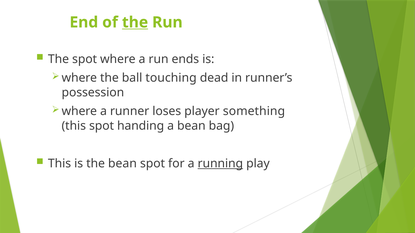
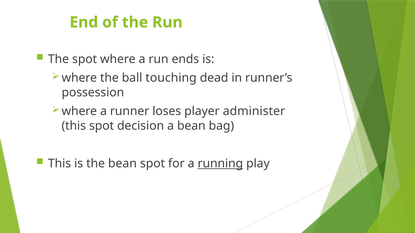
the underline: present -> none (135, 22)
something: something -> administer (254, 112)
handing: handing -> decision (141, 126)
